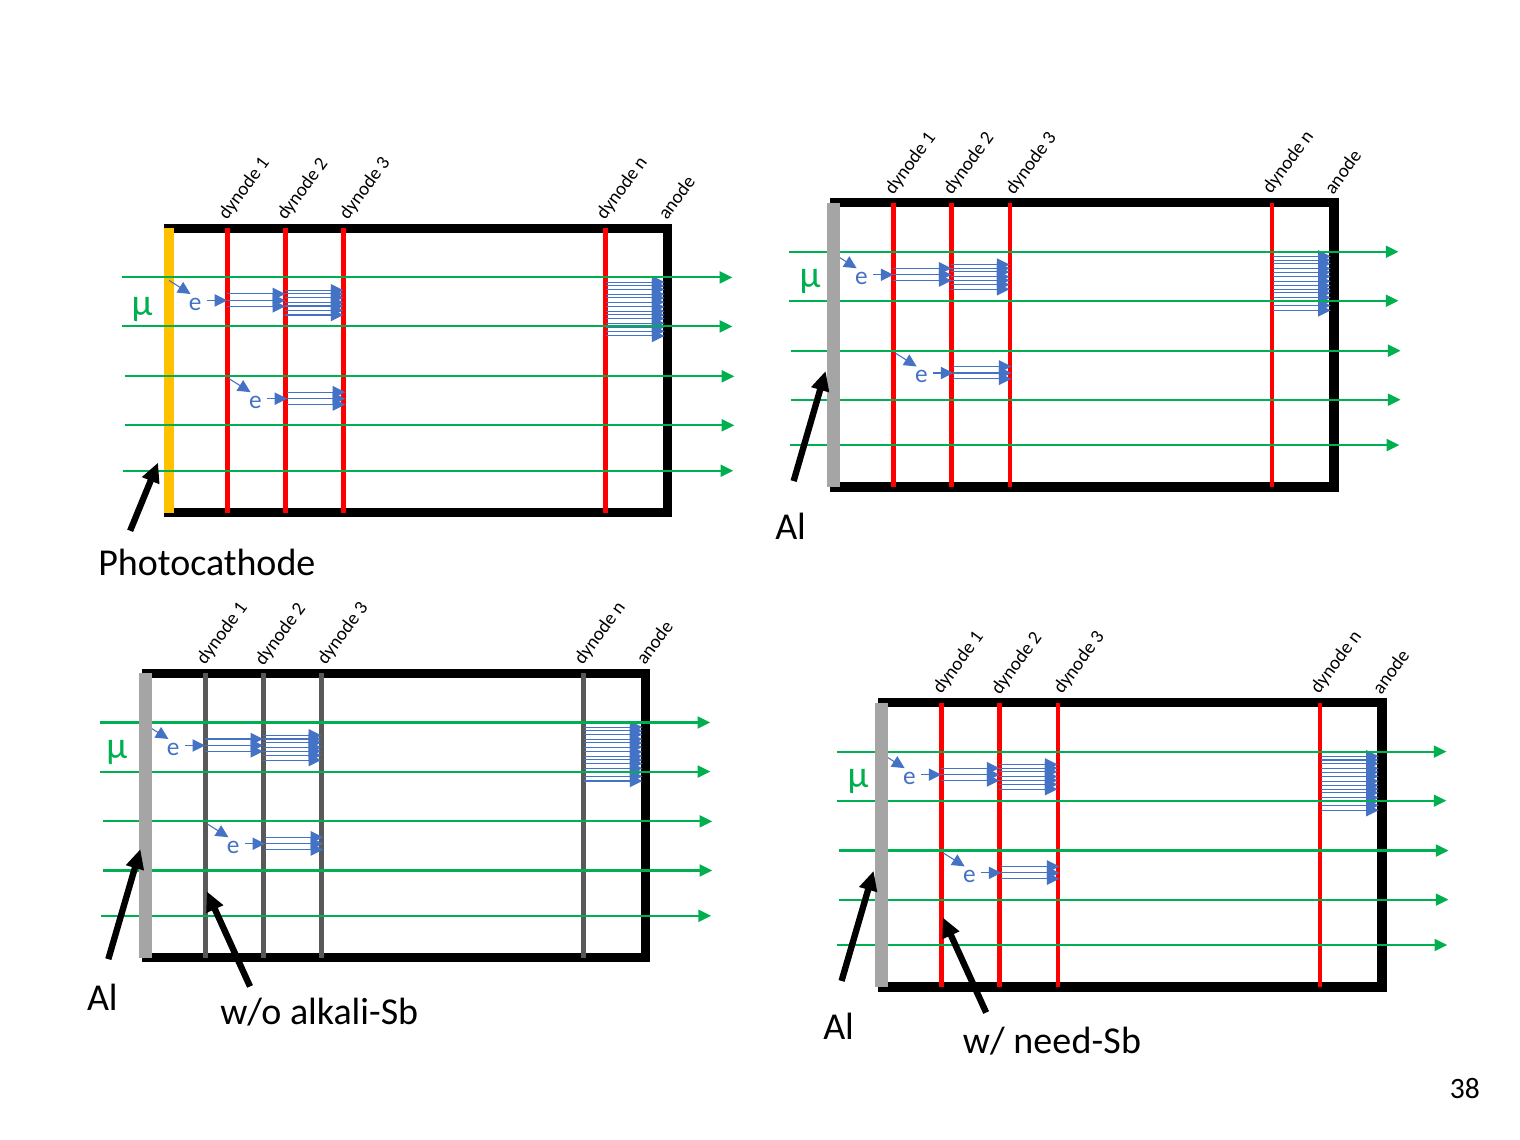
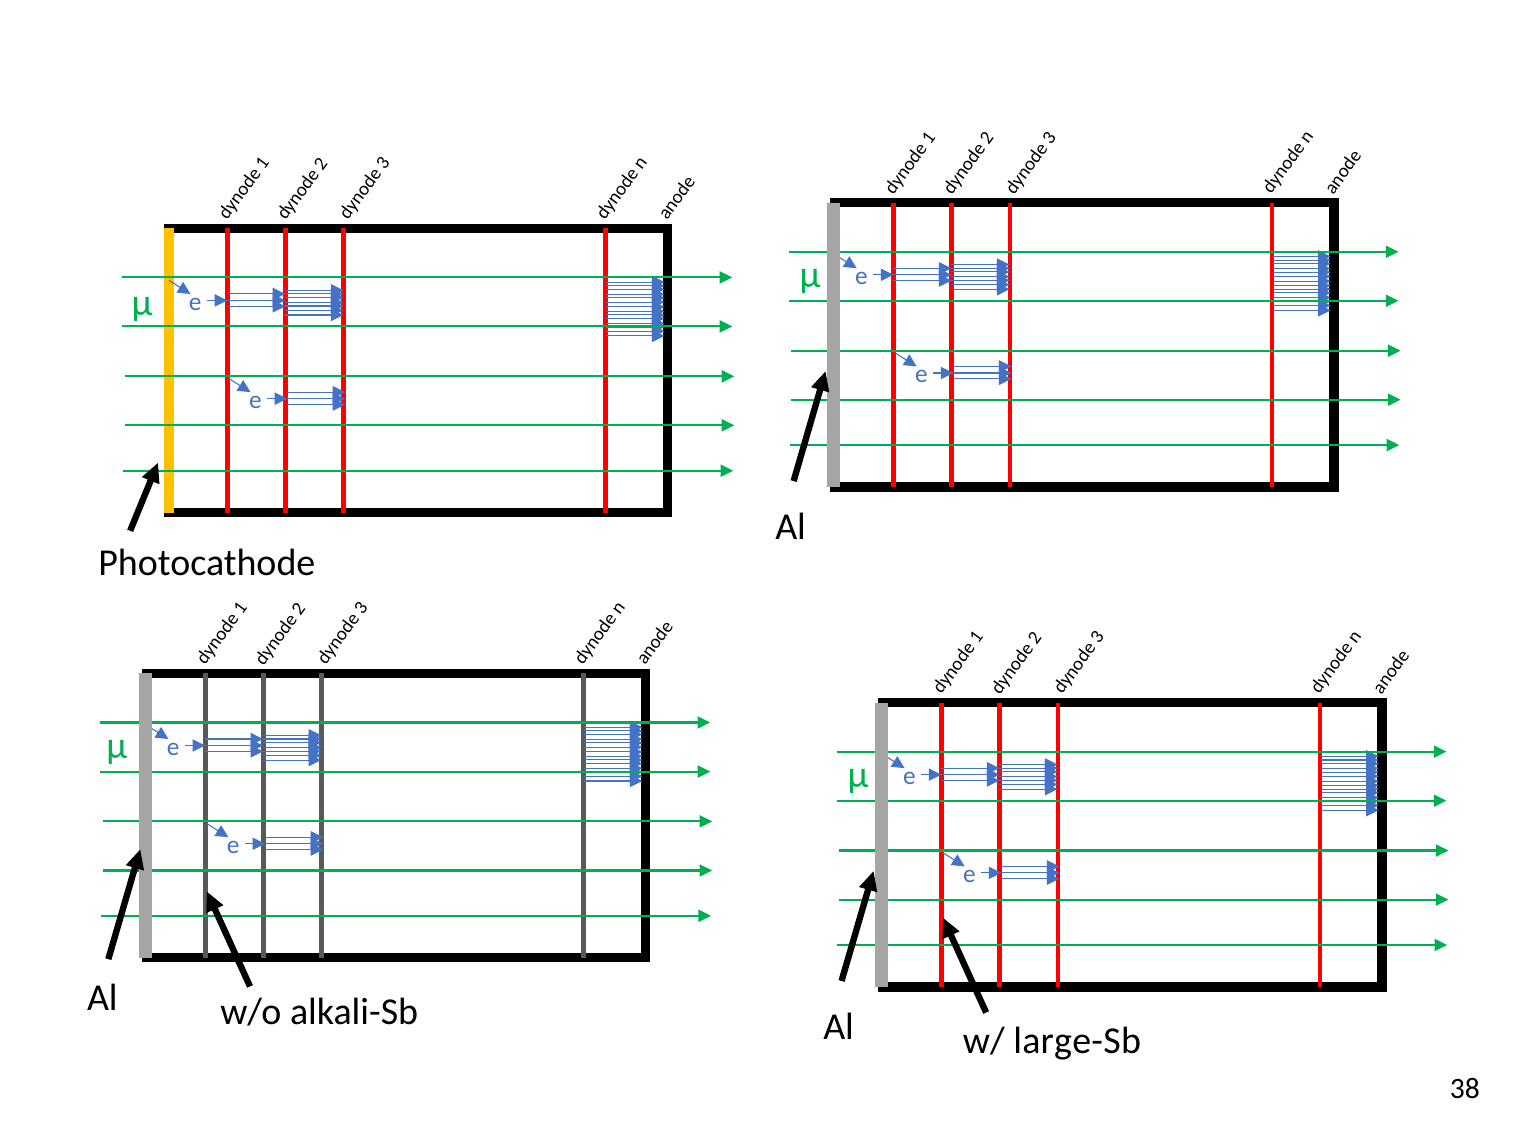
need-Sb: need-Sb -> large-Sb (1077, 1041)
